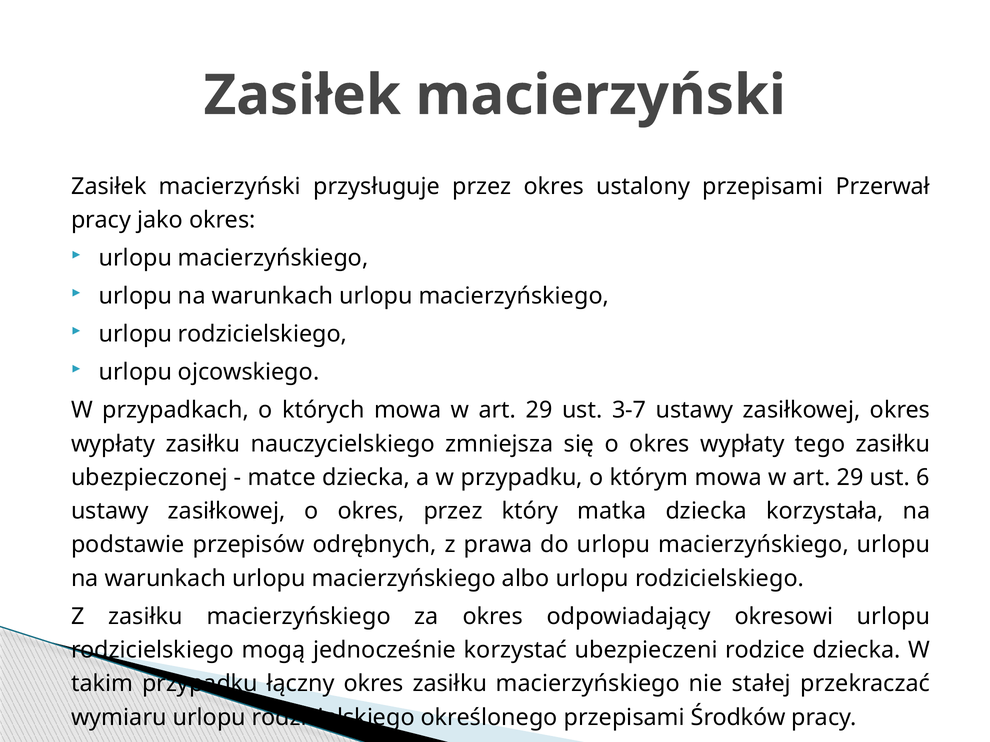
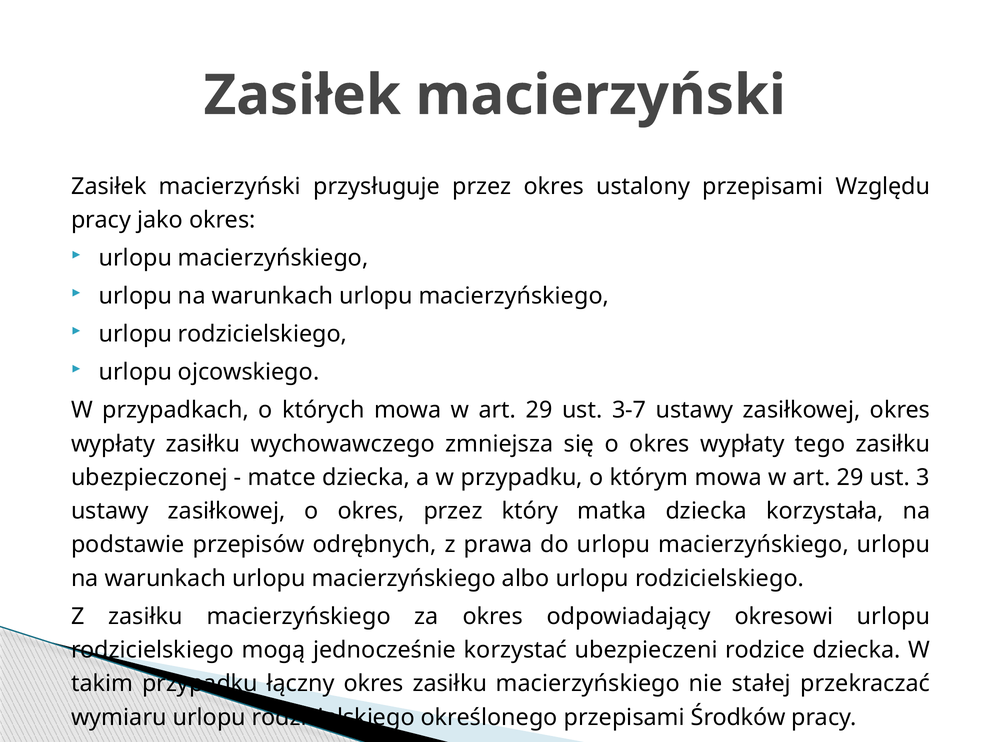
Przerwał: Przerwał -> Względu (883, 187)
nauczycielskiego: nauczycielskiego -> wychowawczego (343, 444)
6: 6 -> 3 (923, 478)
